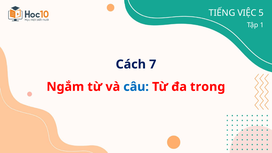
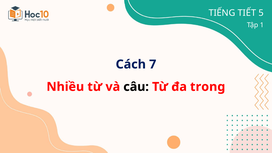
VIỆC: VIỆC -> TIẾT (247, 13)
Ngắm: Ngắm -> Nhiều (65, 87)
câu colour: blue -> black (136, 87)
